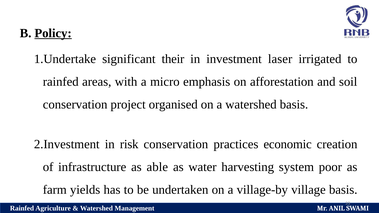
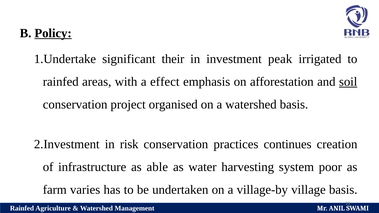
laser: laser -> peak (280, 59)
micro: micro -> effect (165, 82)
soil underline: none -> present (348, 82)
economic: economic -> continues (288, 144)
yields: yields -> varies (85, 190)
